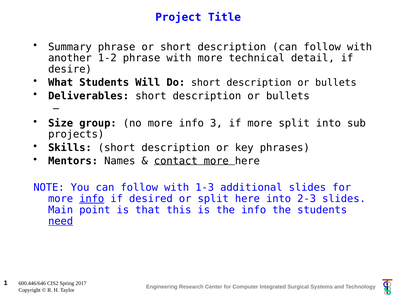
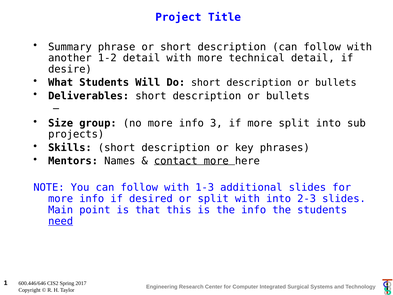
1-2 phrase: phrase -> detail (142, 58)
info underline: present -> none (92, 198)
split here: here -> with (247, 198)
